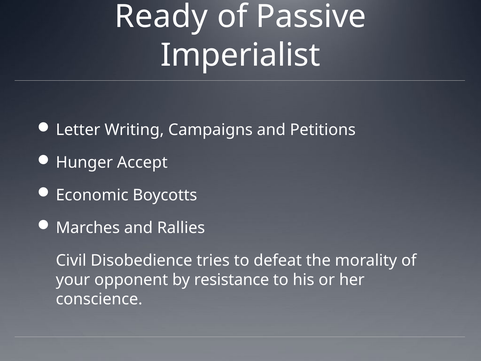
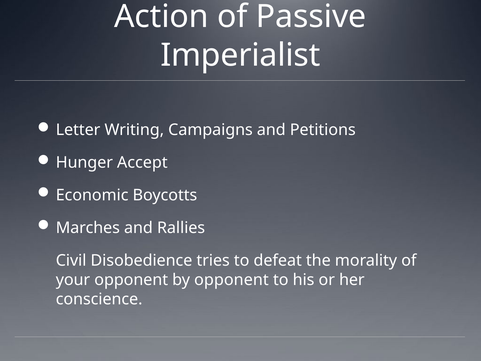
Ready: Ready -> Action (161, 17)
by resistance: resistance -> opponent (231, 280)
